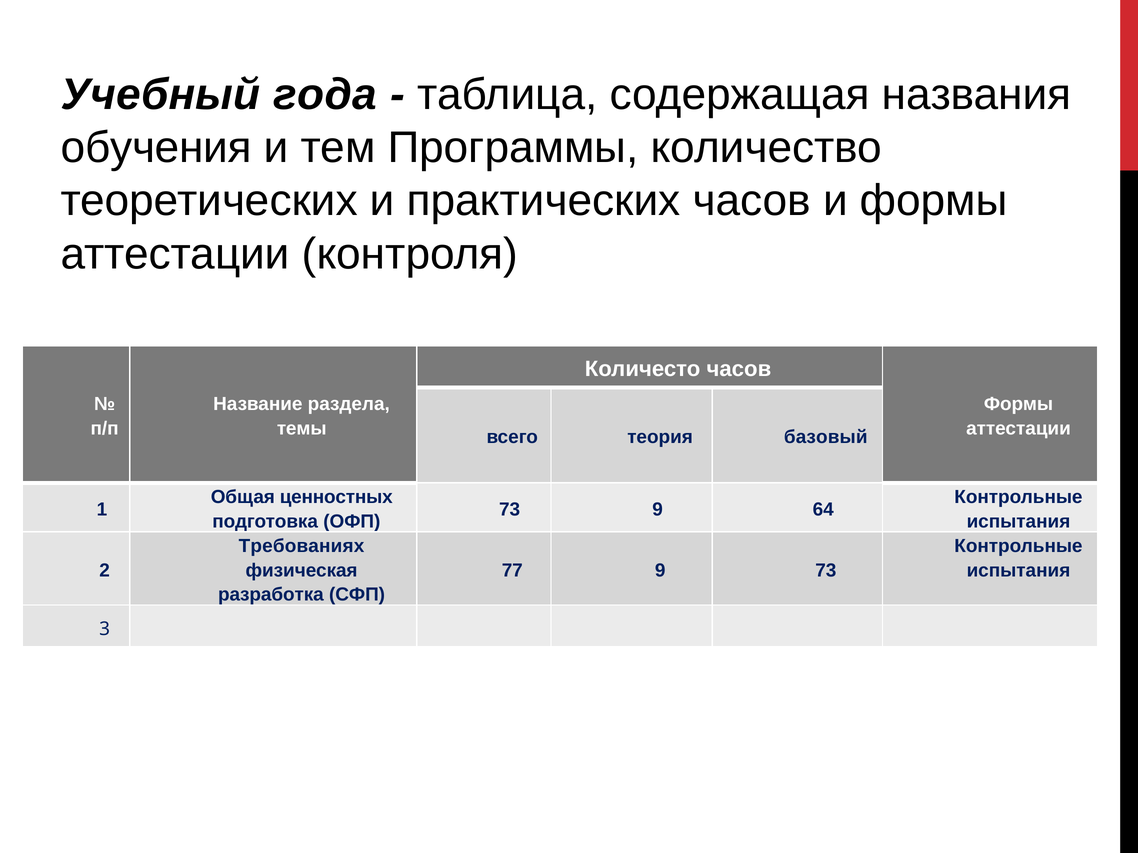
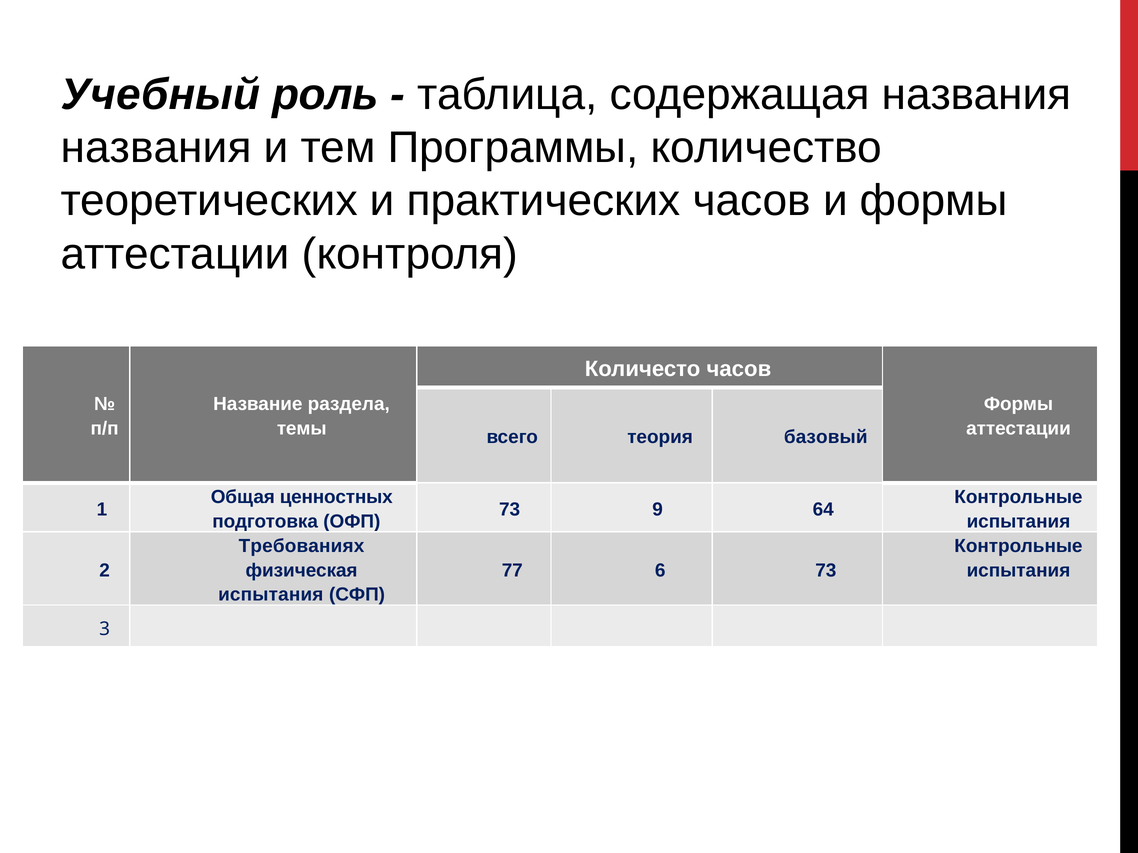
года: года -> роль (325, 95)
обучения: обучения -> названия (156, 148)
77 9: 9 -> 6 (660, 571)
разработка: разработка -> испытания (271, 595)
